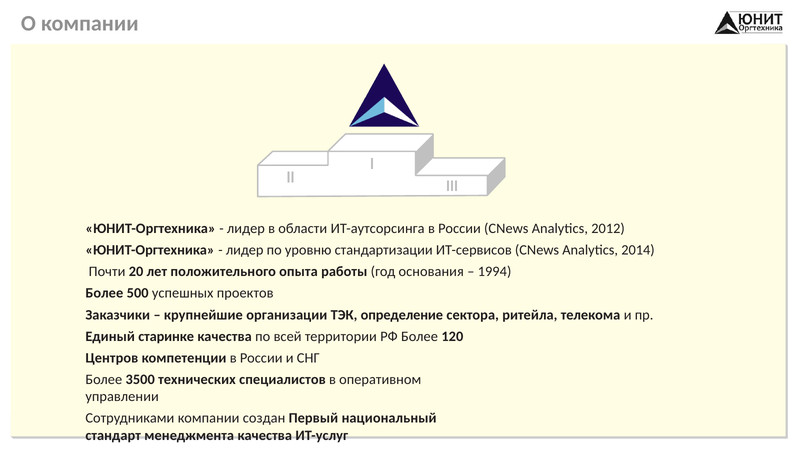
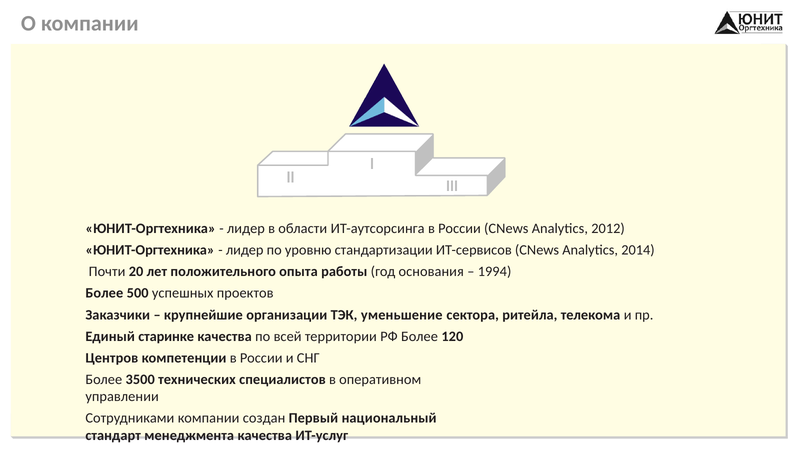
определение: определение -> уменьшение (402, 315)
